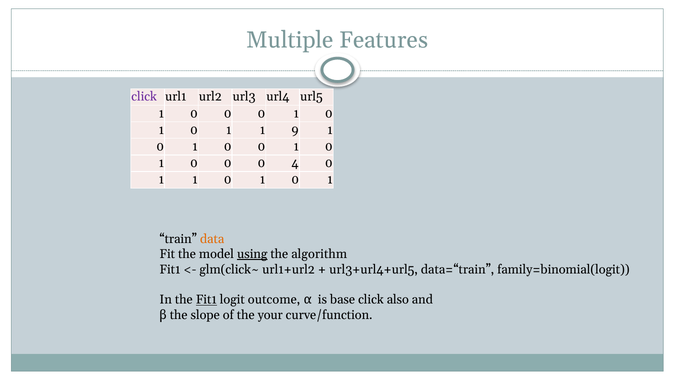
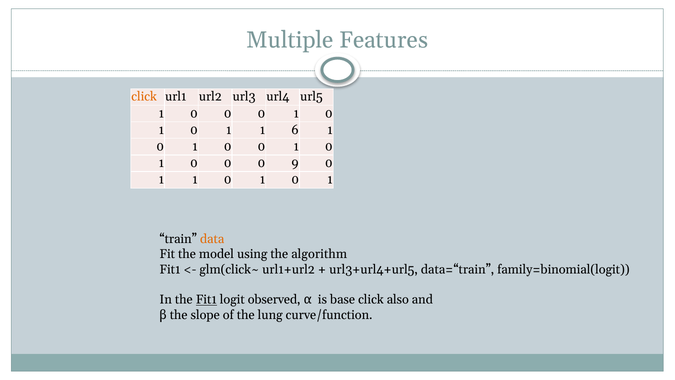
click colour: purple -> orange (144, 97)
9: 9 -> 6 (295, 130)
4: 4 -> 9 (295, 163)
using underline: present -> none (252, 254)
outcome: outcome -> observed (274, 300)
your: your -> lung (270, 315)
